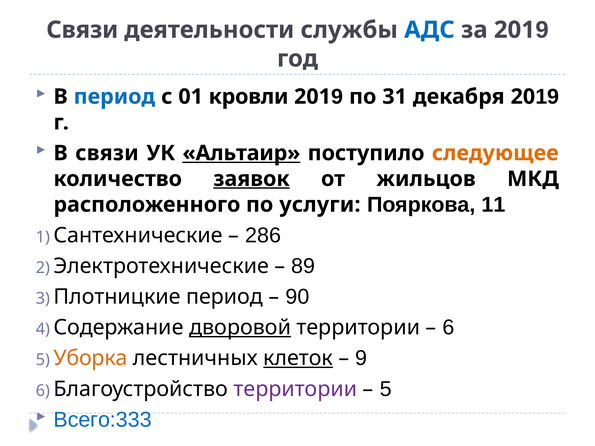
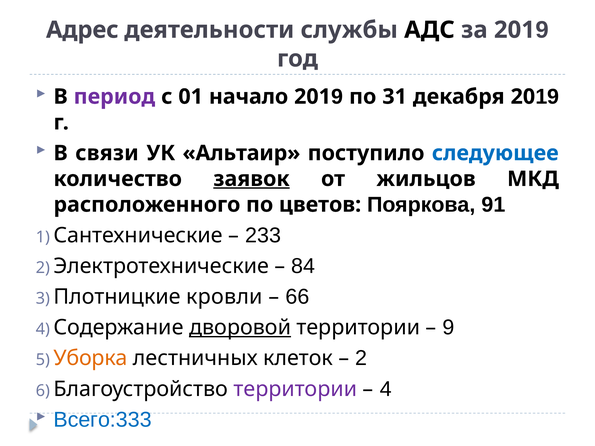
Связи: Связи -> Адрес (82, 30)
АДС colour: blue -> black (429, 30)
период colour: blue -> purple (114, 97)
кровли: кровли -> начало (249, 97)
Альтаир underline: present -> none (241, 153)
следующее colour: orange -> blue (495, 153)
услуги: услуги -> цветов (320, 205)
11: 11 -> 91 (493, 205)
286: 286 -> 233 (263, 235)
89: 89 -> 84 (303, 266)
Плотницкие период: период -> кровли (224, 297)
90: 90 -> 66 (297, 297)
6: 6 -> 9 (448, 328)
клеток underline: present -> none (298, 358)
9: 9 -> 2 (361, 358)
5: 5 -> 4 (386, 389)
